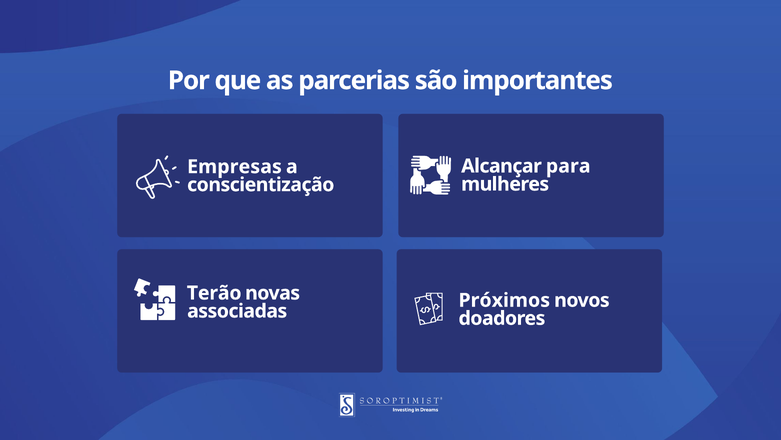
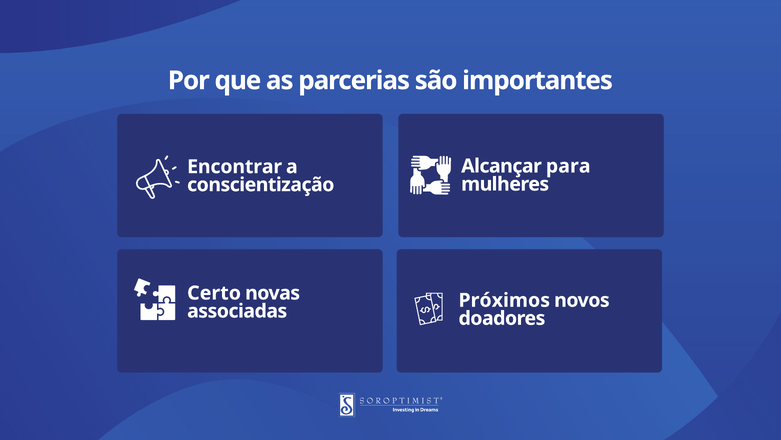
Empresas: Empresas -> Encontrar (235, 166)
Terão: Terão -> Certo (214, 293)
